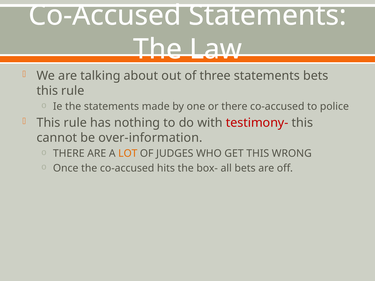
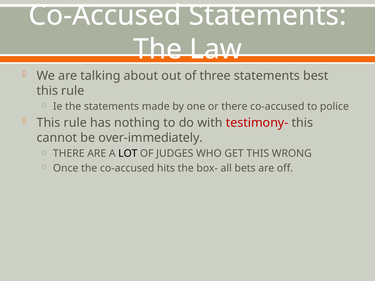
statements bets: bets -> best (316, 76)
over-information: over-information -> over-immediately (150, 138)
LOT colour: orange -> black (128, 154)
